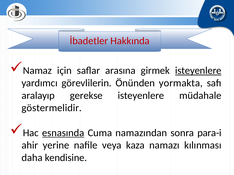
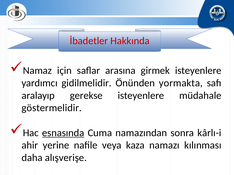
isteyenlere underline: present -> none (198, 71)
görevlilerin: görevlilerin -> gidilmelidir (87, 83)
para-i: para-i -> kârlı-i (209, 133)
kendisine: kendisine -> alışverişe (66, 158)
